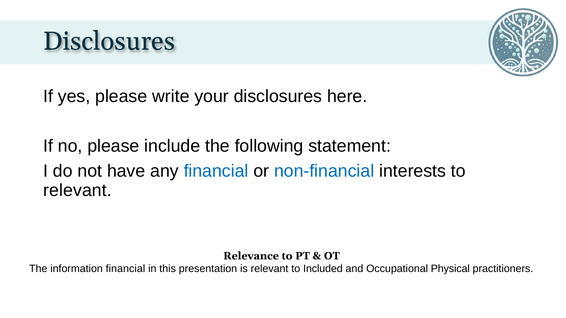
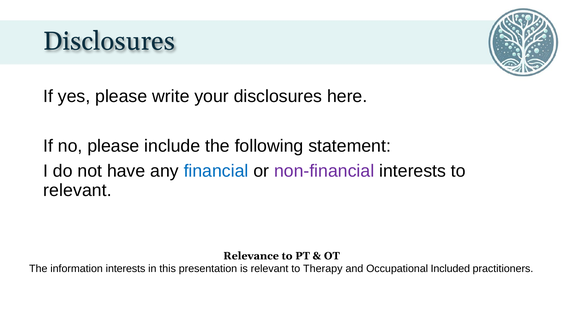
non-financial colour: blue -> purple (324, 171)
information financial: financial -> interests (126, 269)
Included: Included -> Therapy (323, 269)
Physical: Physical -> Included (450, 269)
